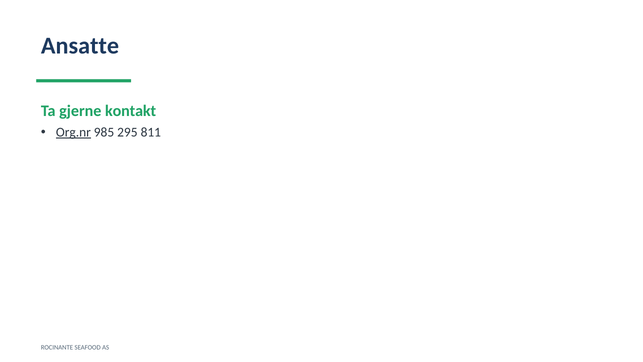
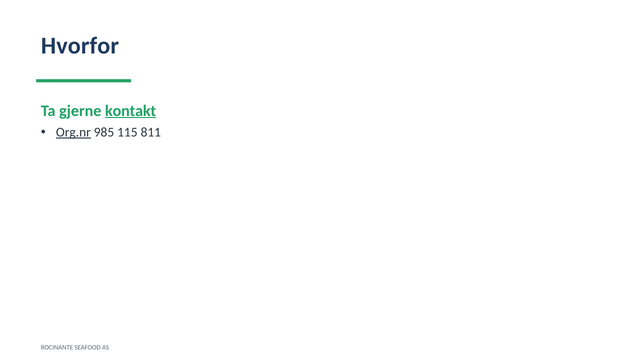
Ansatte: Ansatte -> Hvorfor (80, 46)
kontakt underline: none -> present (131, 111)
295: 295 -> 115 (127, 132)
